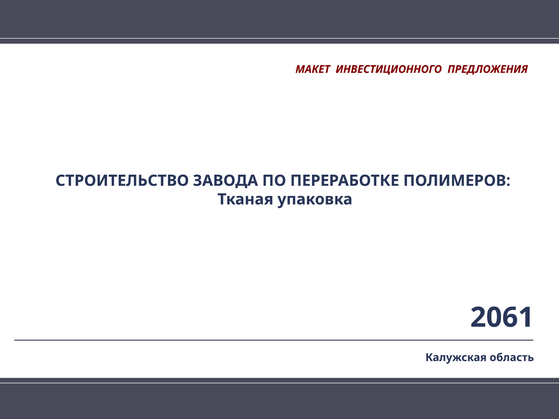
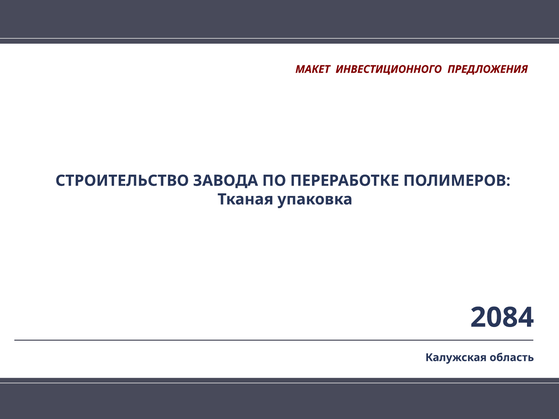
2061: 2061 -> 2084 (502, 318)
